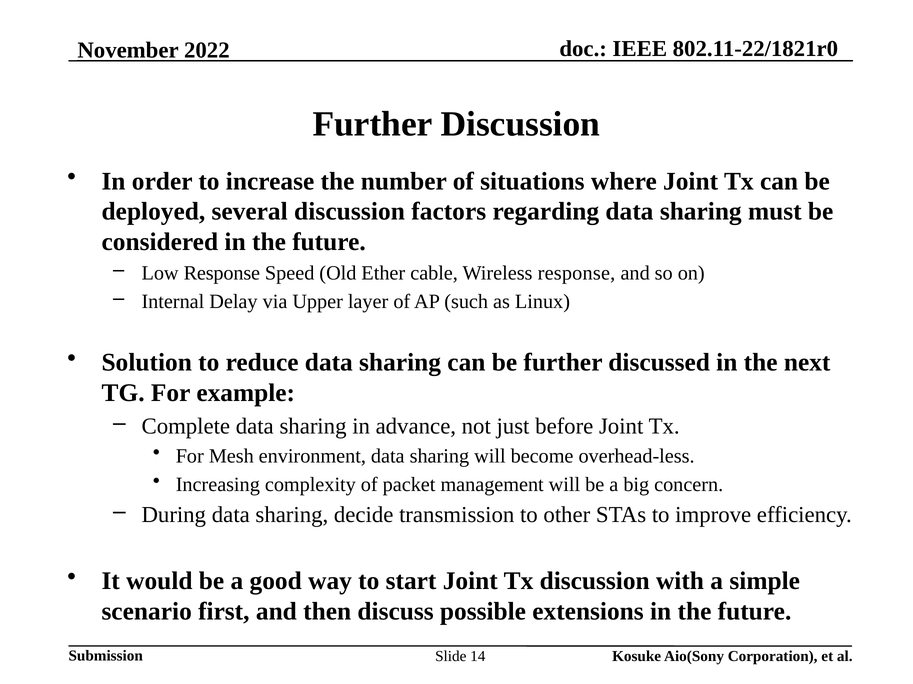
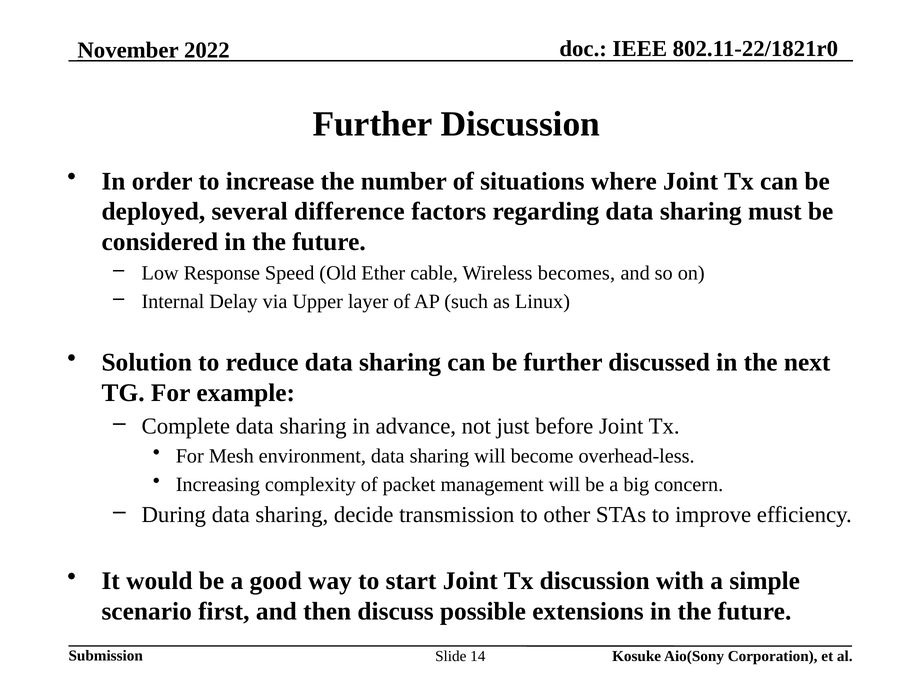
several discussion: discussion -> difference (349, 212)
Wireless response: response -> becomes (576, 273)
